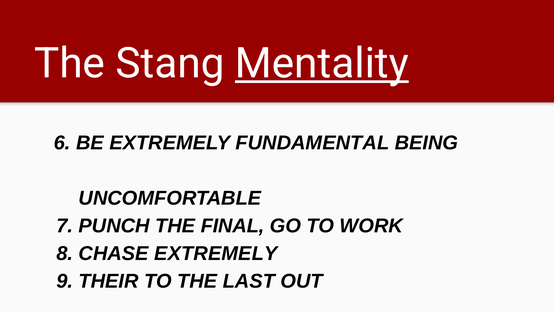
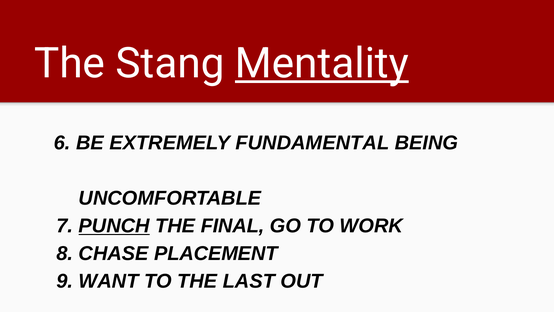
PUNCH underline: none -> present (114, 226)
CHASE EXTREMELY: EXTREMELY -> PLACEMENT (216, 253)
THEIR: THEIR -> WANT (109, 281)
